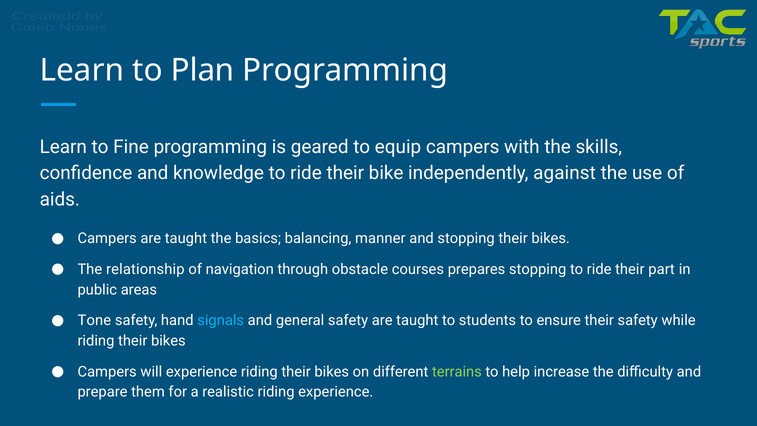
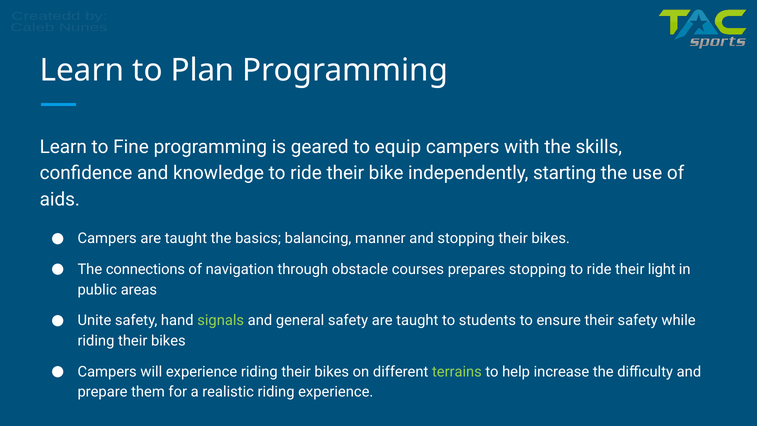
against: against -> starting (565, 173)
relationship: relationship -> connections (145, 269)
part: part -> light (662, 269)
Tone: Tone -> Unite (94, 320)
signals colour: light blue -> light green (221, 320)
